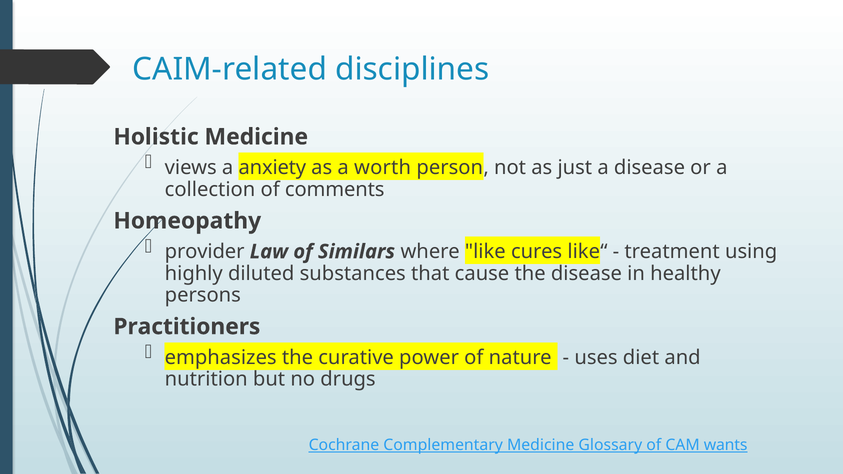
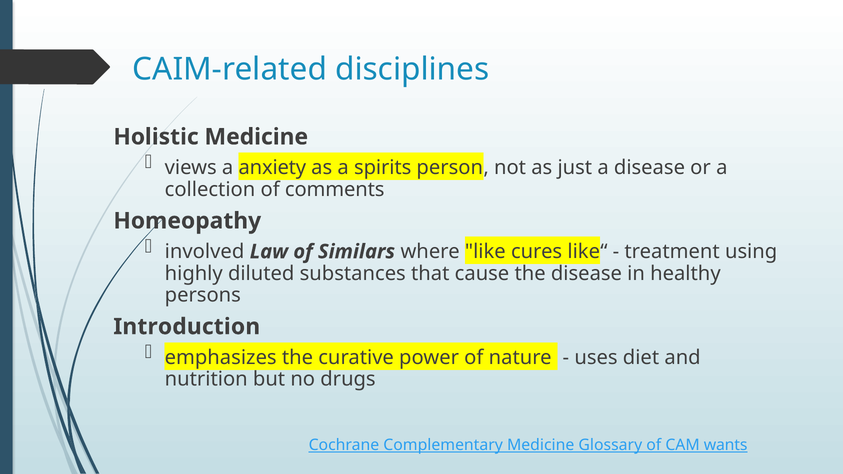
worth: worth -> spirits (383, 168)
provider: provider -> involved (205, 252)
Practitioners: Practitioners -> Introduction (187, 327)
